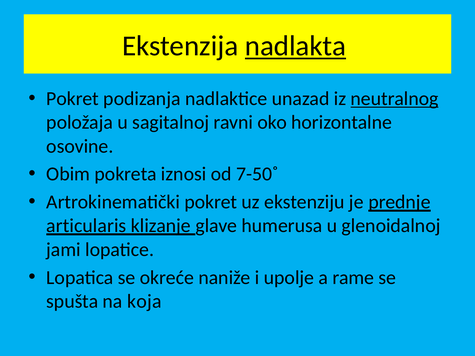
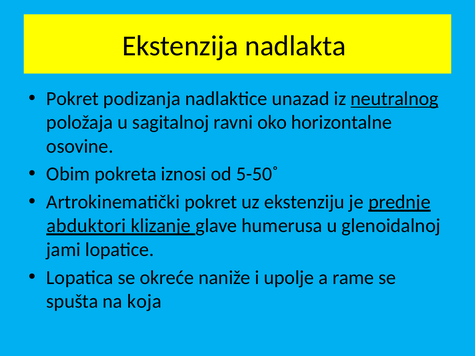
nadlakta underline: present -> none (295, 46)
7-50˚: 7-50˚ -> 5-50˚ (257, 174)
articularis: articularis -> abduktori (86, 226)
